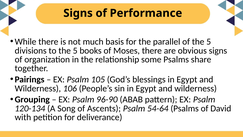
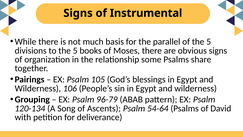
Performance: Performance -> Instrumental (146, 13)
96-90: 96-90 -> 96-79 (107, 99)
